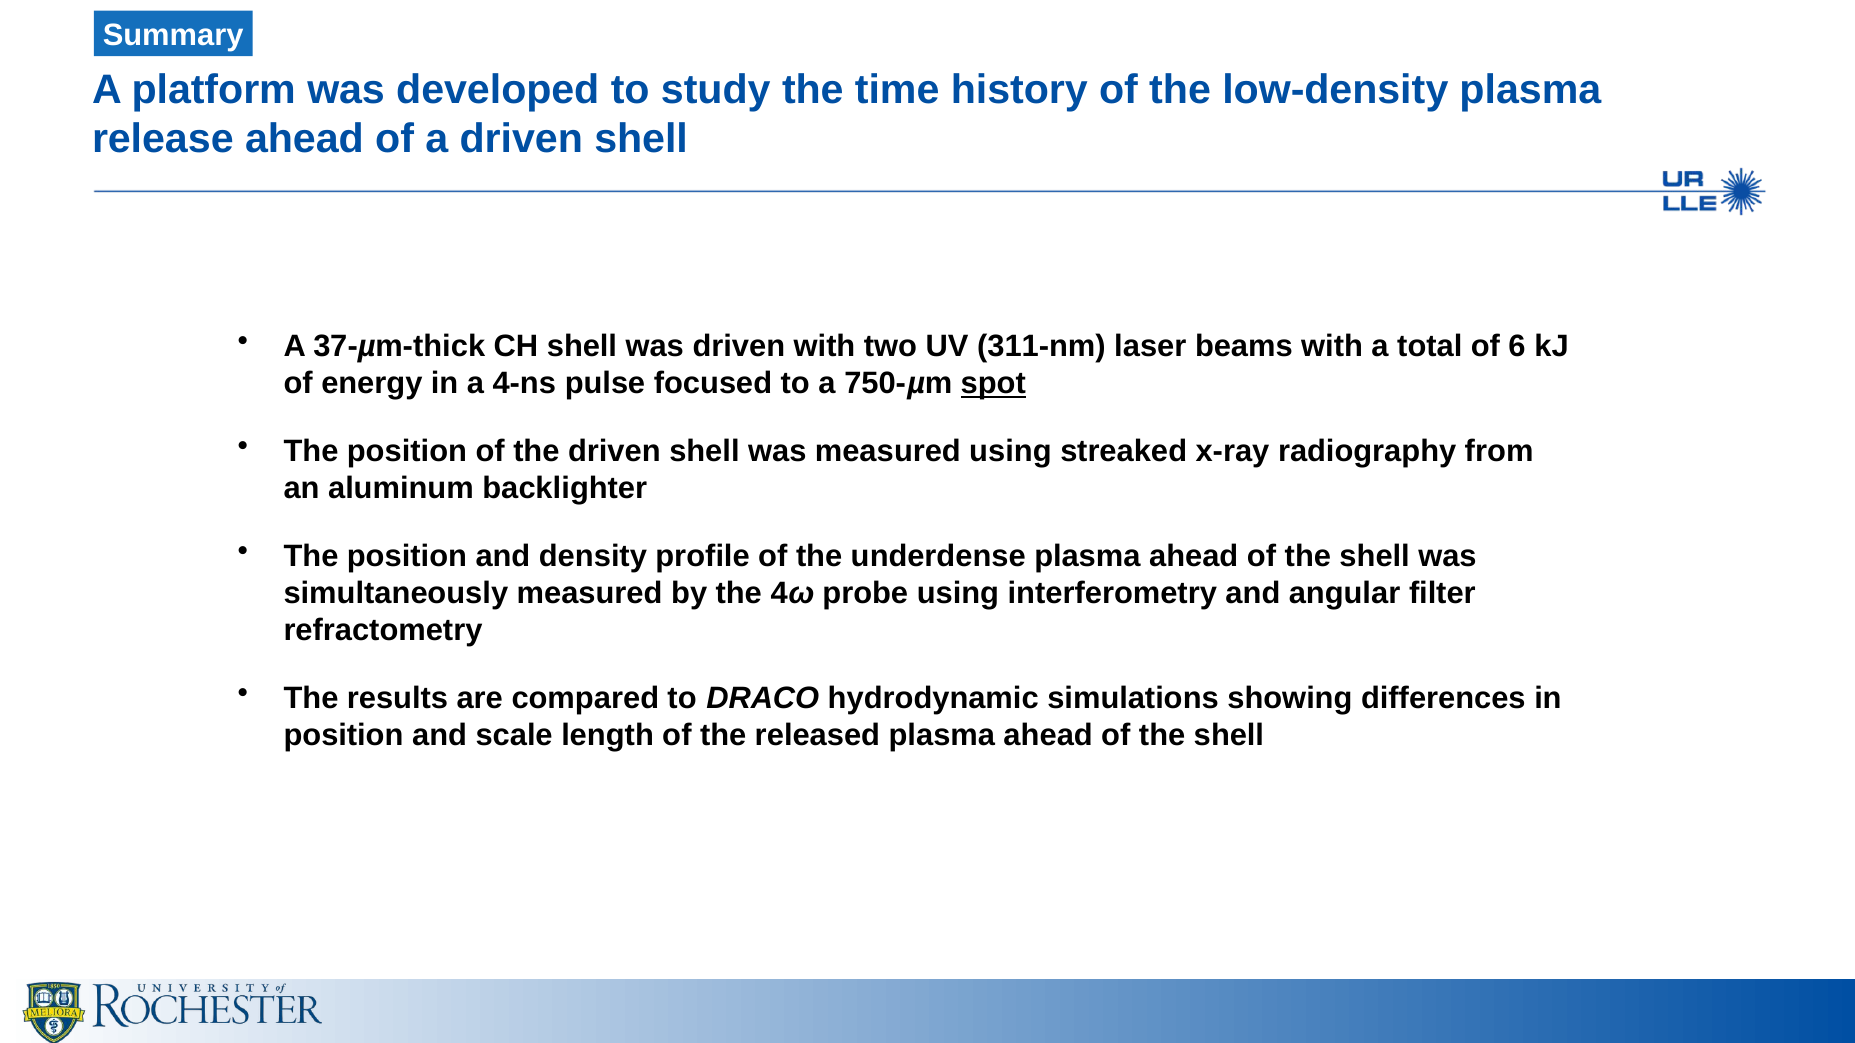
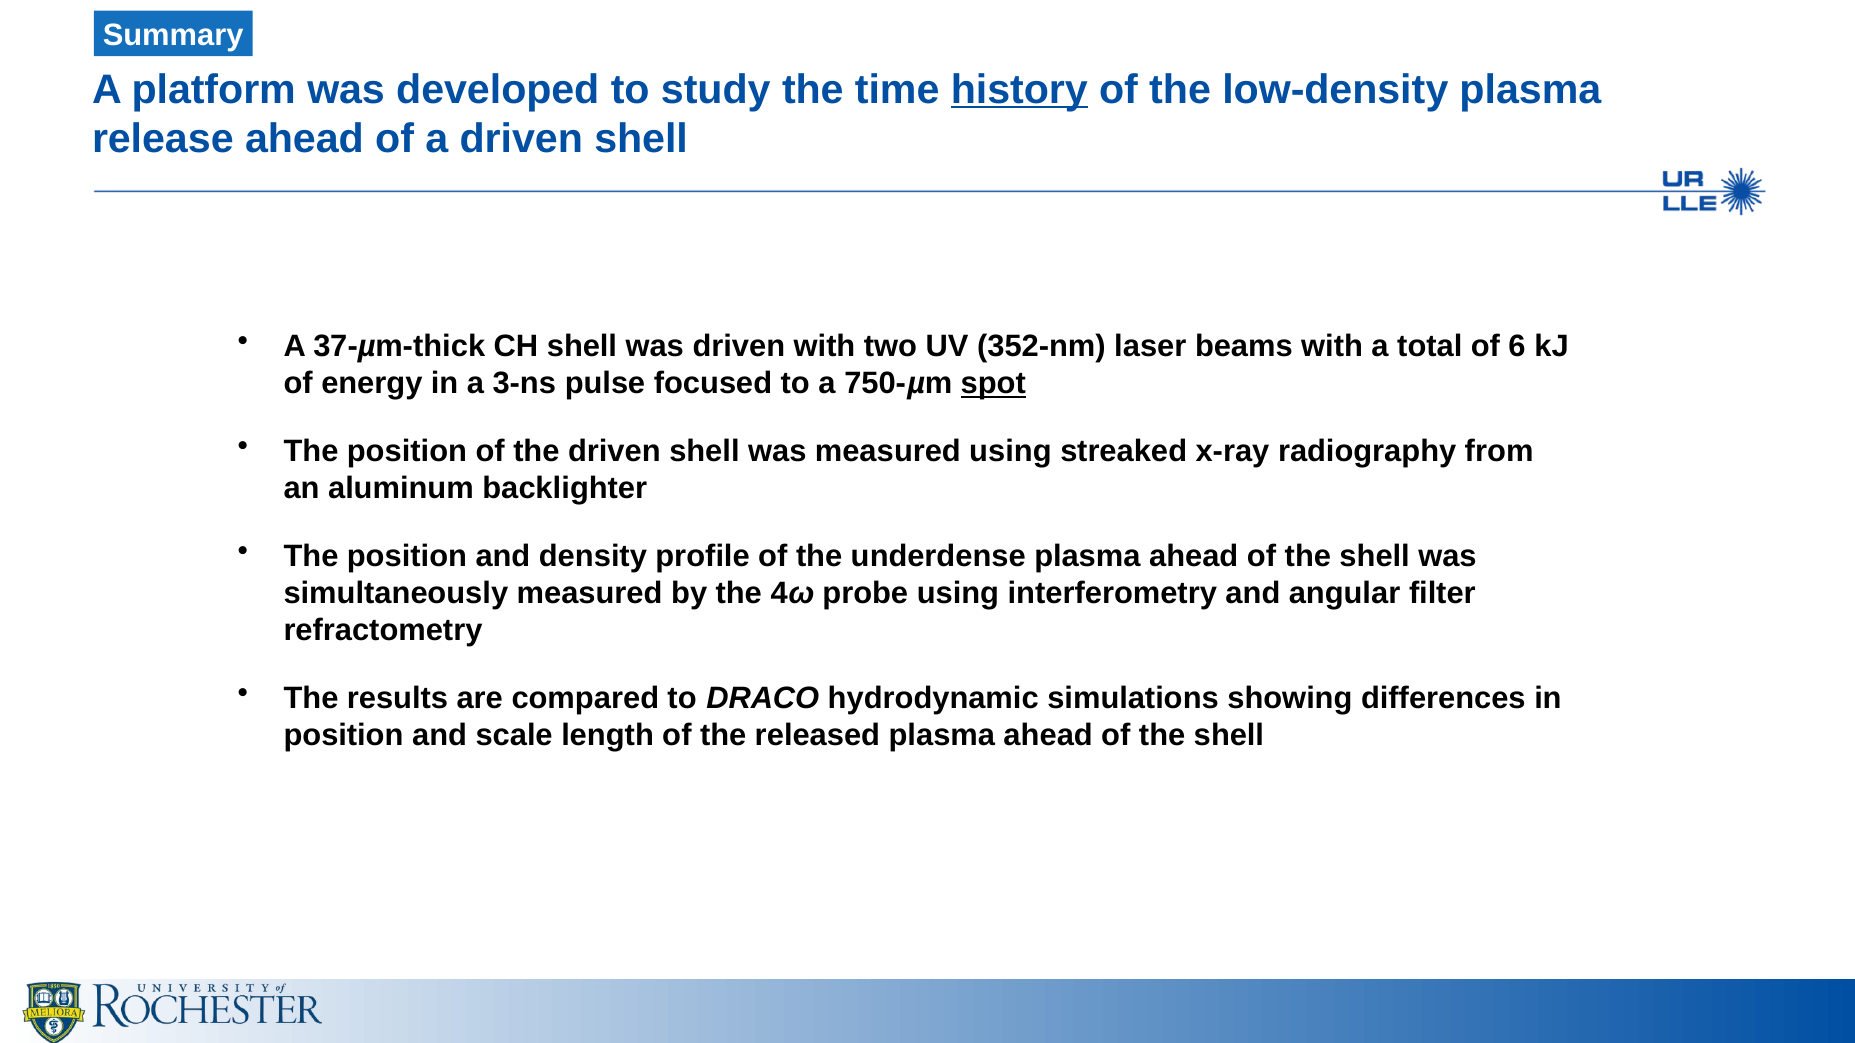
history underline: none -> present (1019, 89)
311-nm: 311-nm -> 352-nm (1041, 347)
4-ns: 4-ns -> 3-ns (524, 384)
